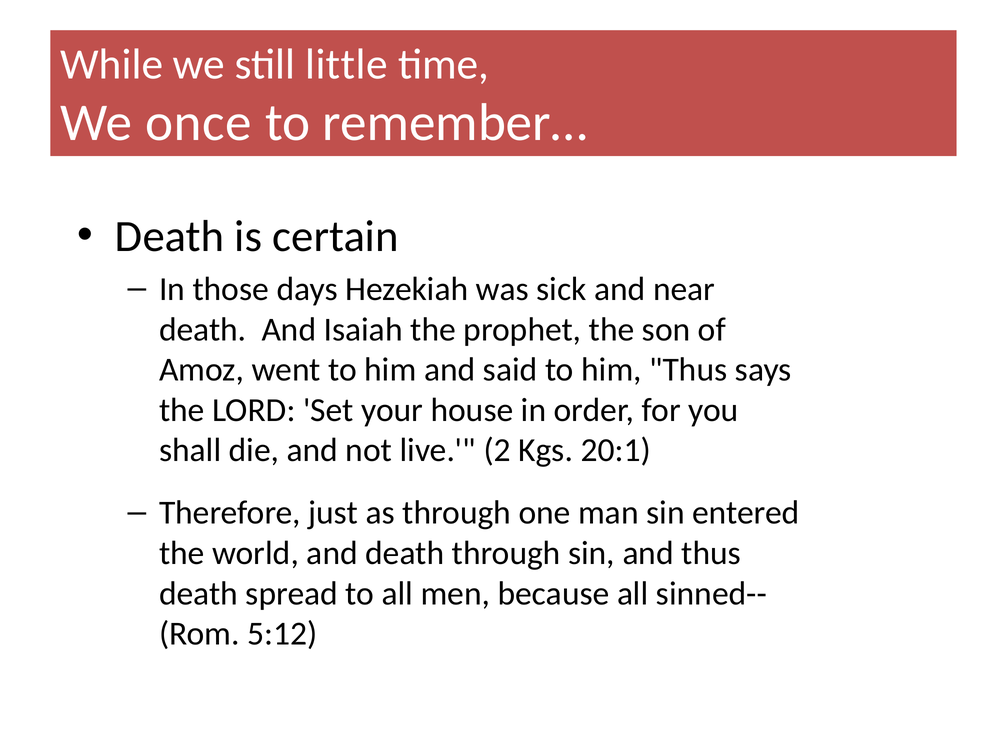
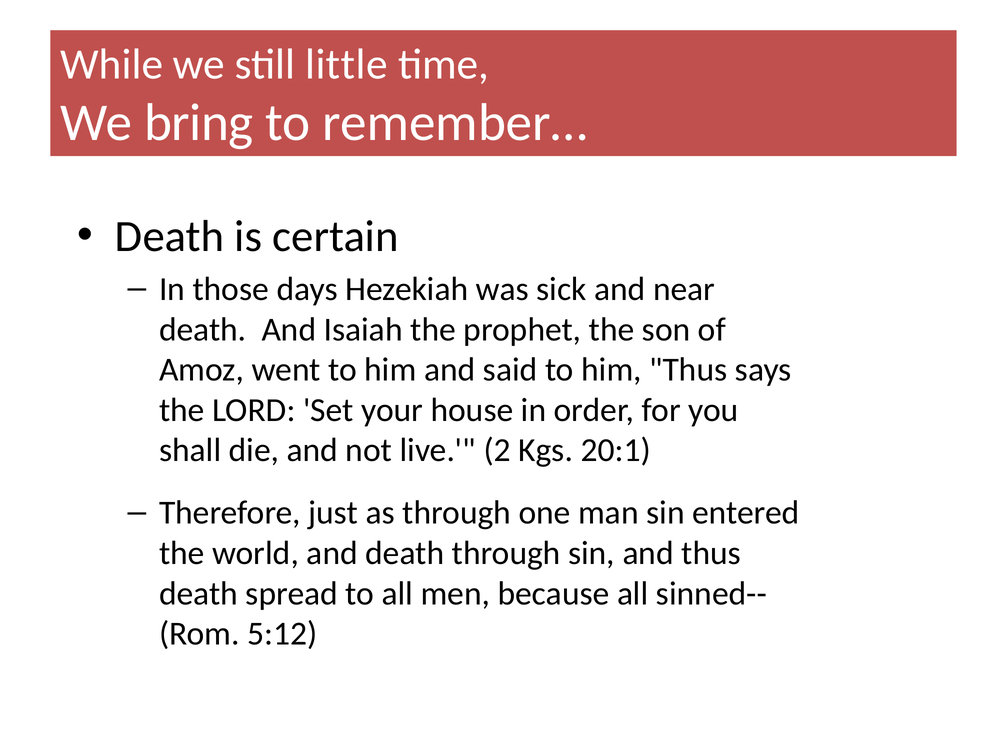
once: once -> bring (199, 123)
